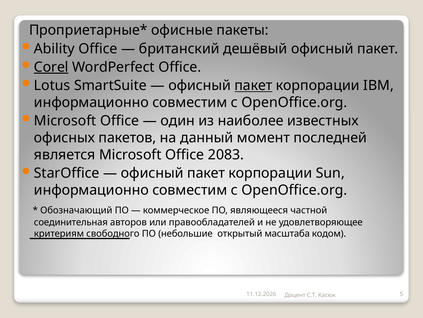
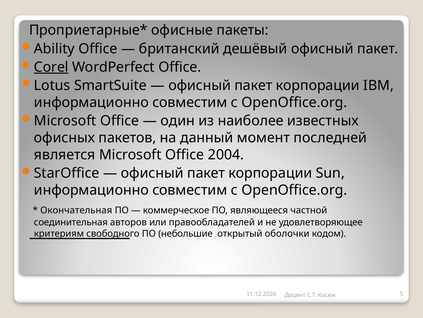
пакет underline: present -> none (253, 85)
2083: 2083 -> 2004 (226, 155)
Обозначающий: Обозначающий -> Окончательная (76, 210)
масштаба: масштаба -> оболочки (287, 233)
